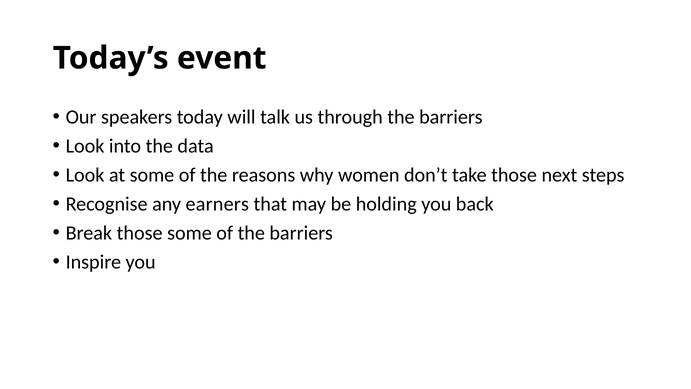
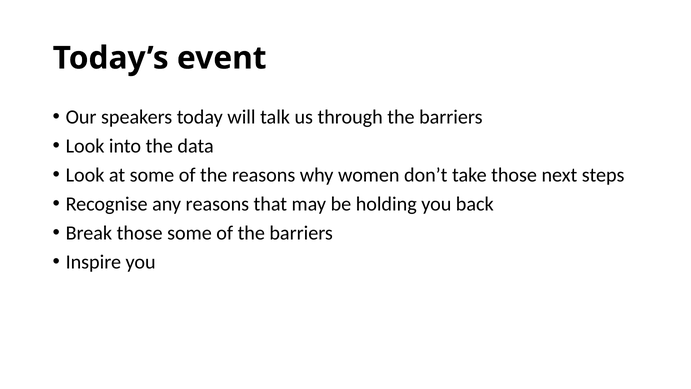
any earners: earners -> reasons (217, 204)
